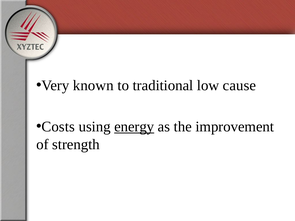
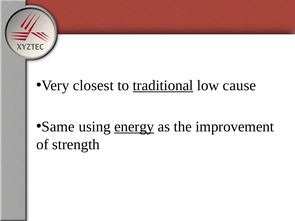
known: known -> closest (93, 86)
traditional underline: none -> present (163, 86)
Costs: Costs -> Same (58, 127)
